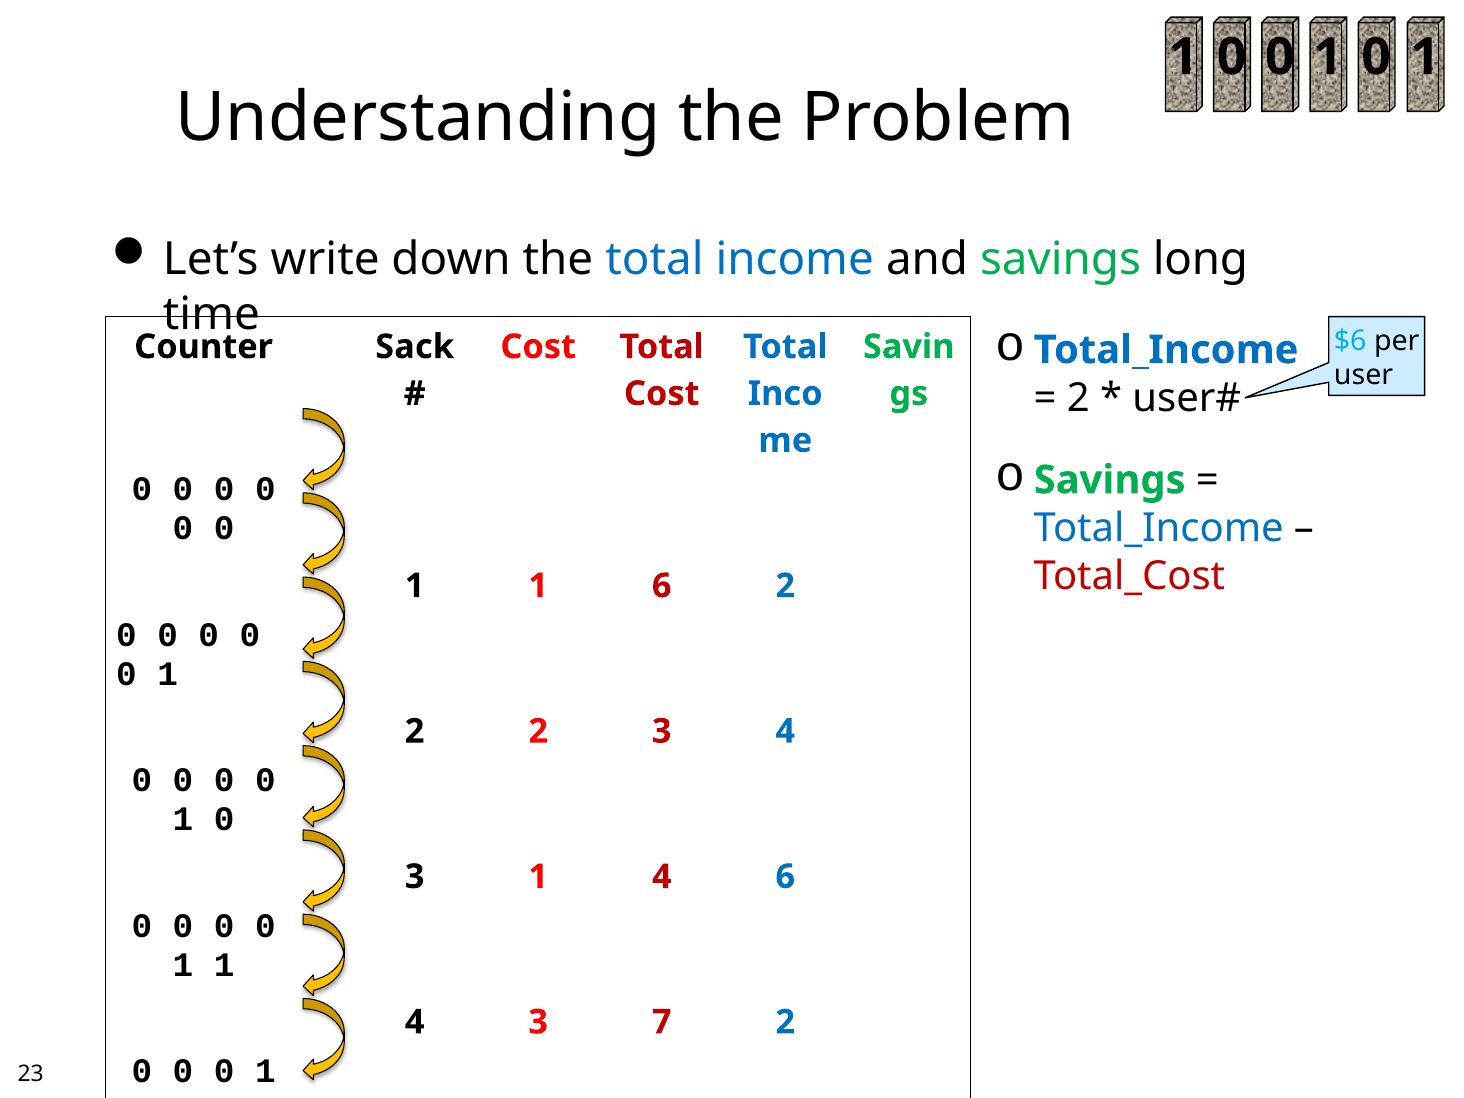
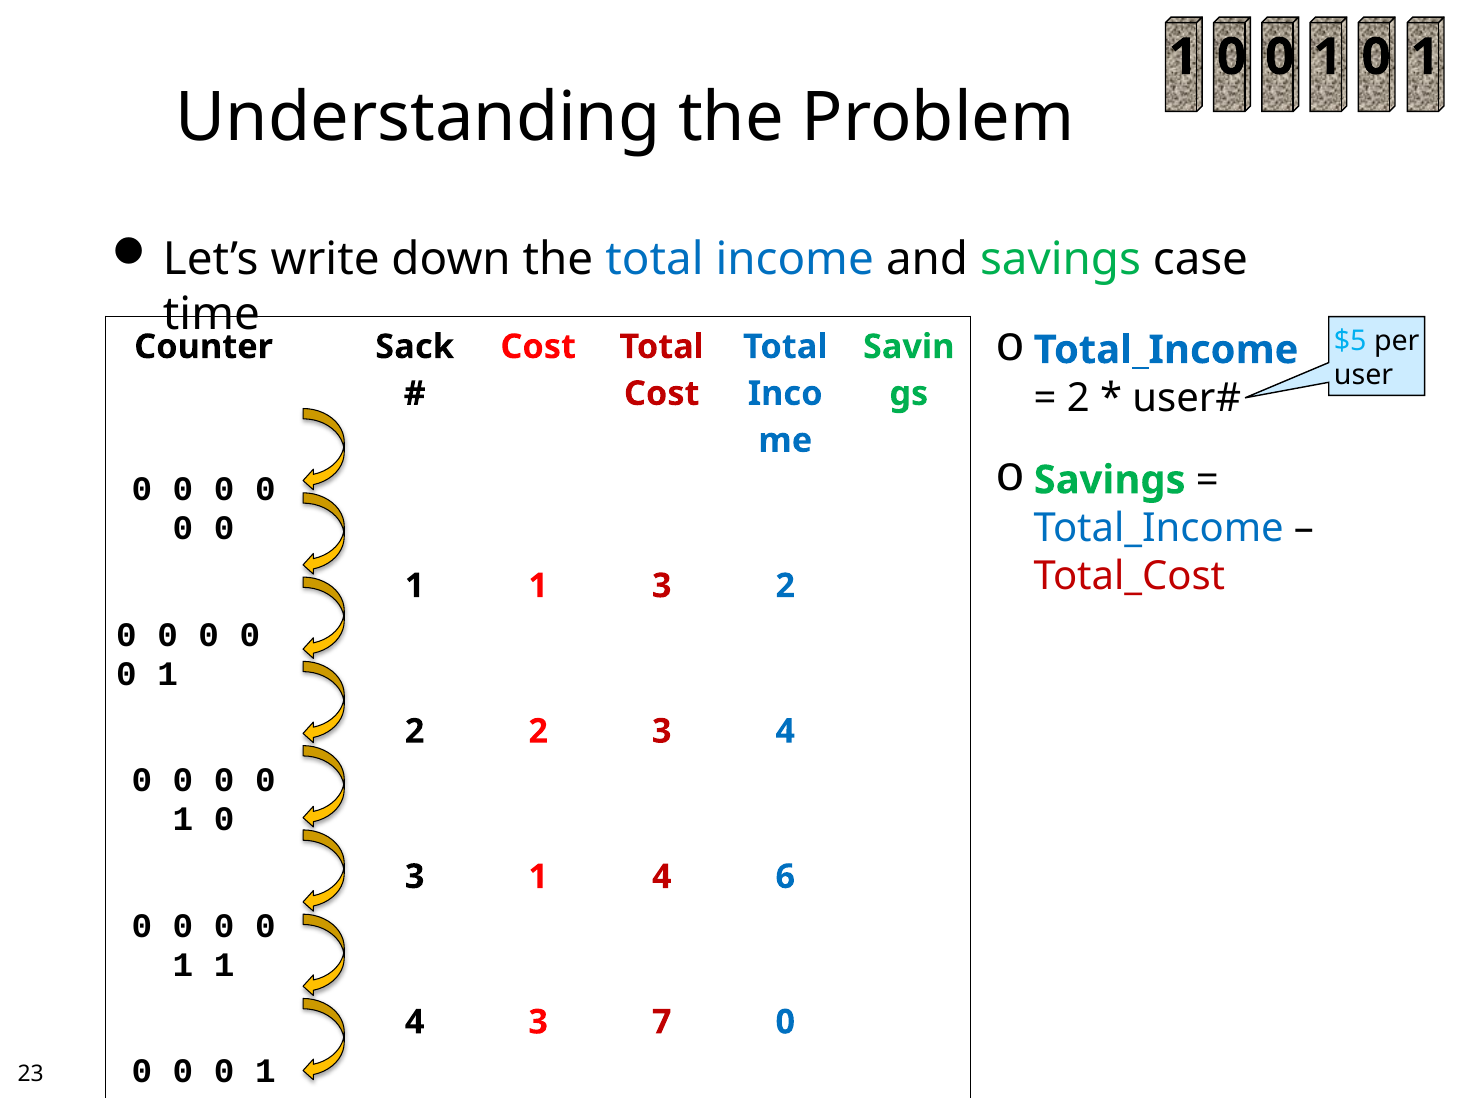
long: long -> case (1200, 259)
$6: $6 -> $5 (1350, 341)
1 1 6: 6 -> 3 (662, 586)
7 2: 2 -> 0 (785, 1022)
